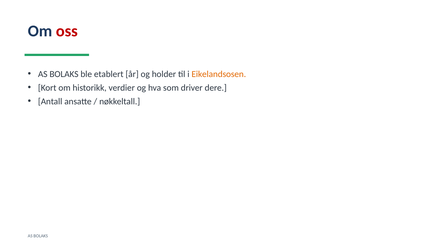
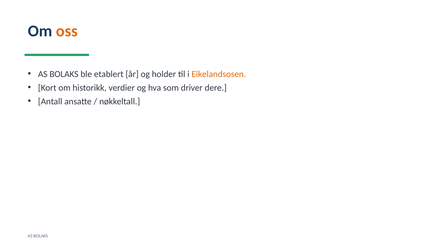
oss colour: red -> orange (67, 31)
